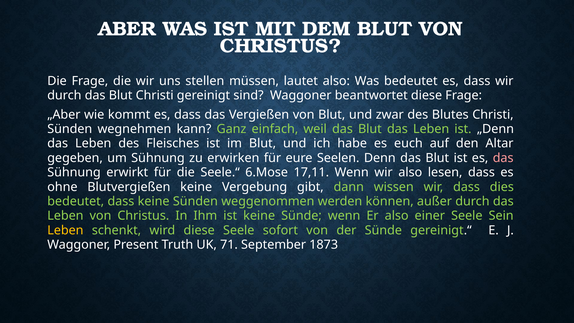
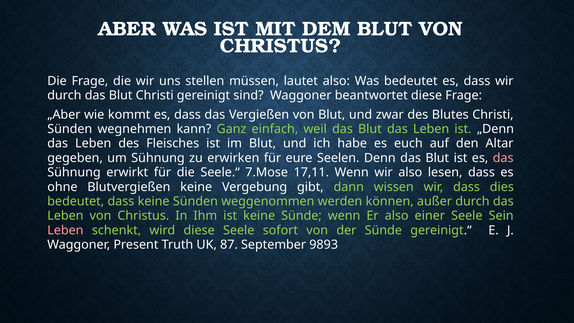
6.Mose: 6.Mose -> 7.Mose (267, 172)
Leben colour: yellow -> pink (65, 230)
71: 71 -> 87 (229, 245)
1873: 1873 -> 9893 (324, 245)
